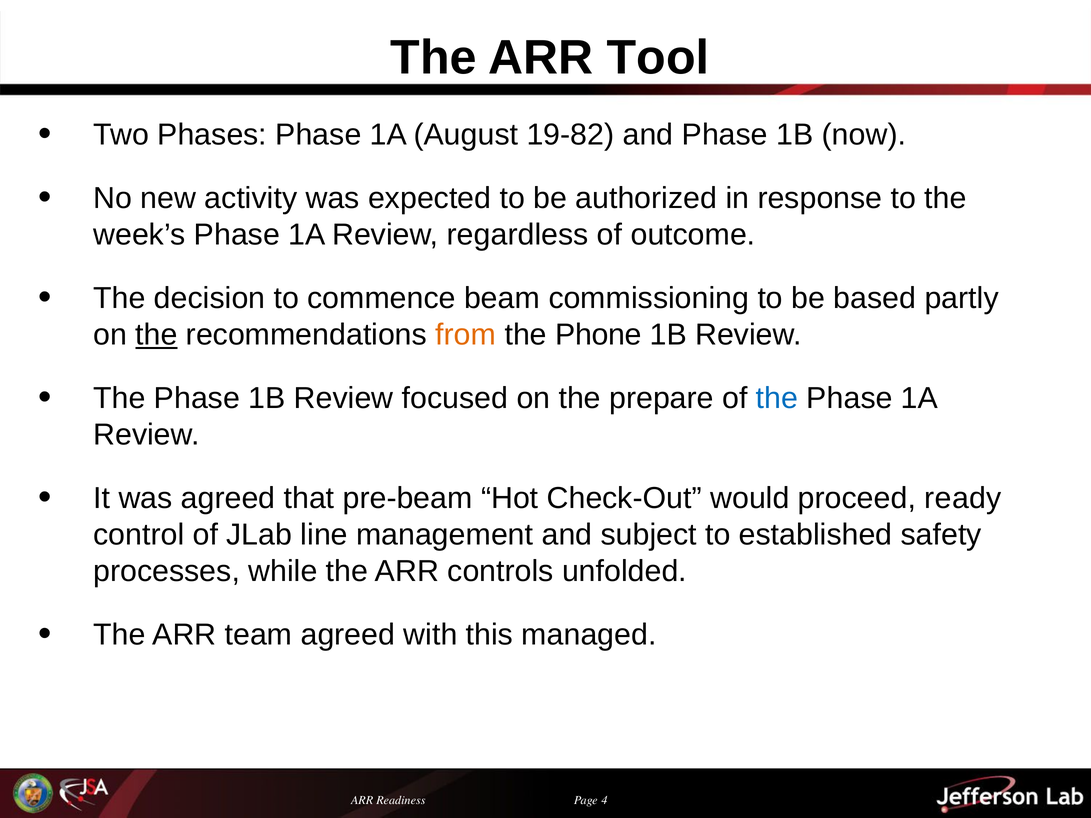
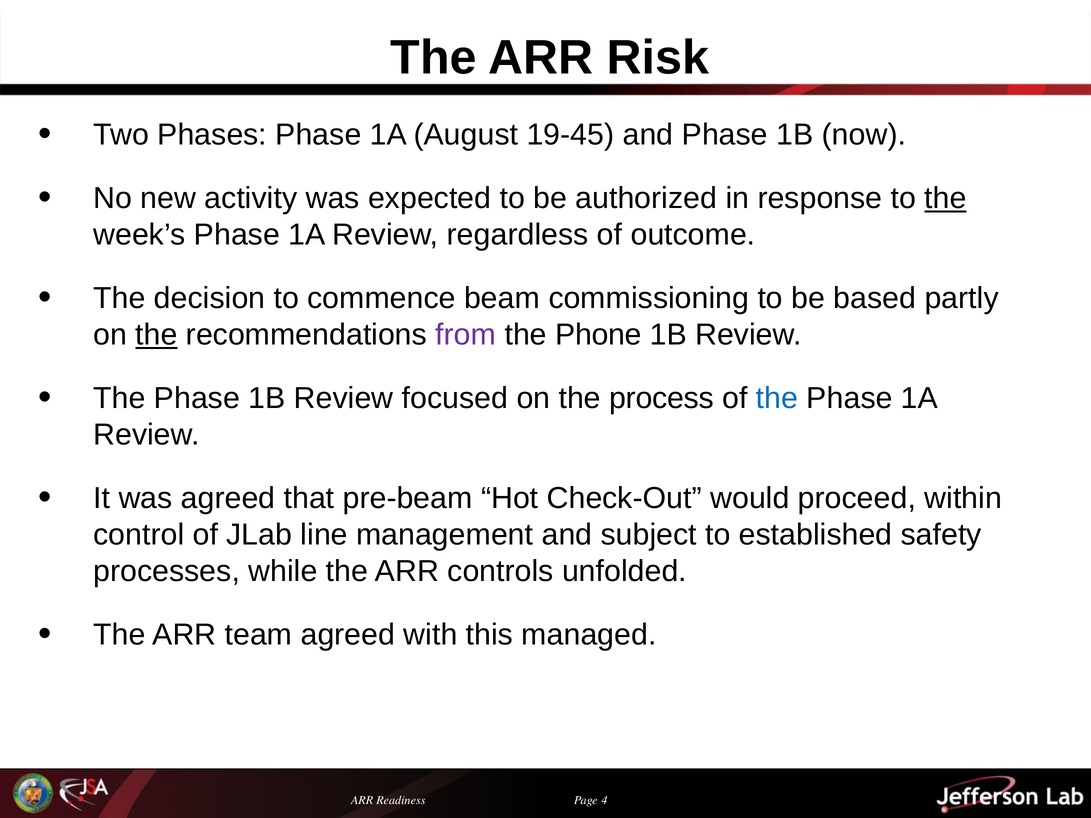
Tool: Tool -> Risk (658, 58)
19-82: 19-82 -> 19-45 (570, 135)
the underline: none -> present (945, 199)
from colour: orange -> purple (466, 335)
prepare: prepare -> process (662, 399)
ready: ready -> within (963, 499)
